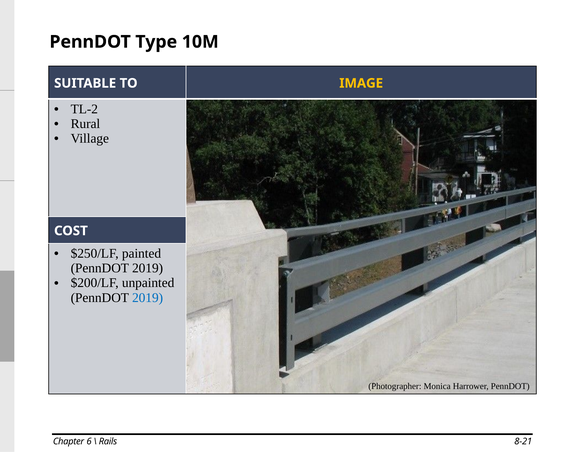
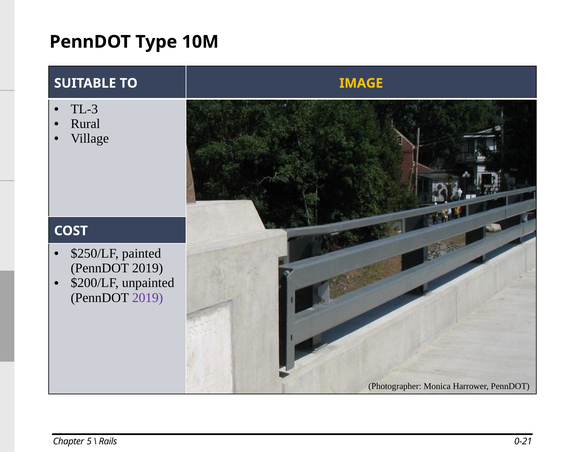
TL-2: TL-2 -> TL-3 (84, 109)
2019 colour: blue -> purple (148, 298)
6: 6 -> 5 (89, 442)
8-21: 8-21 -> 0-21 (523, 441)
